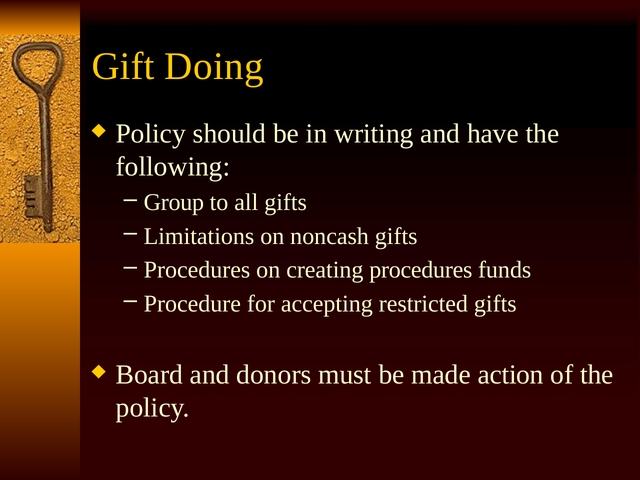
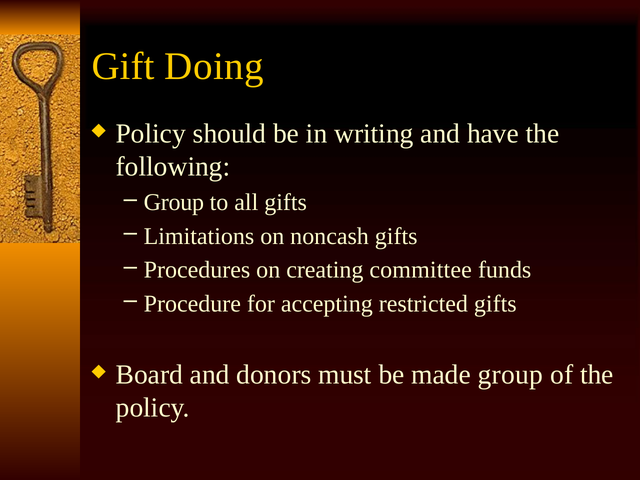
creating procedures: procedures -> committee (421, 270)
made action: action -> group (510, 375)
